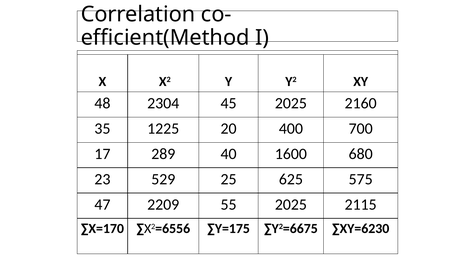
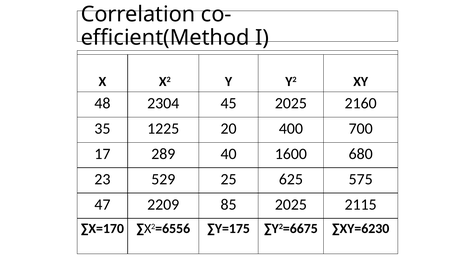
55: 55 -> 85 (229, 205)
